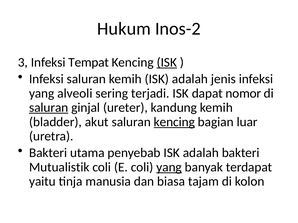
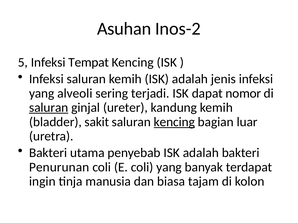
Hukum: Hukum -> Asuhan (124, 29)
3: 3 -> 5 (23, 63)
ISK underline: present -> none (167, 63)
akut: akut -> sakit (97, 122)
Mutualistik: Mutualistik -> Penurunan (59, 167)
yang underline: present -> none (169, 167)
yaitu: yaitu -> ingin (42, 182)
